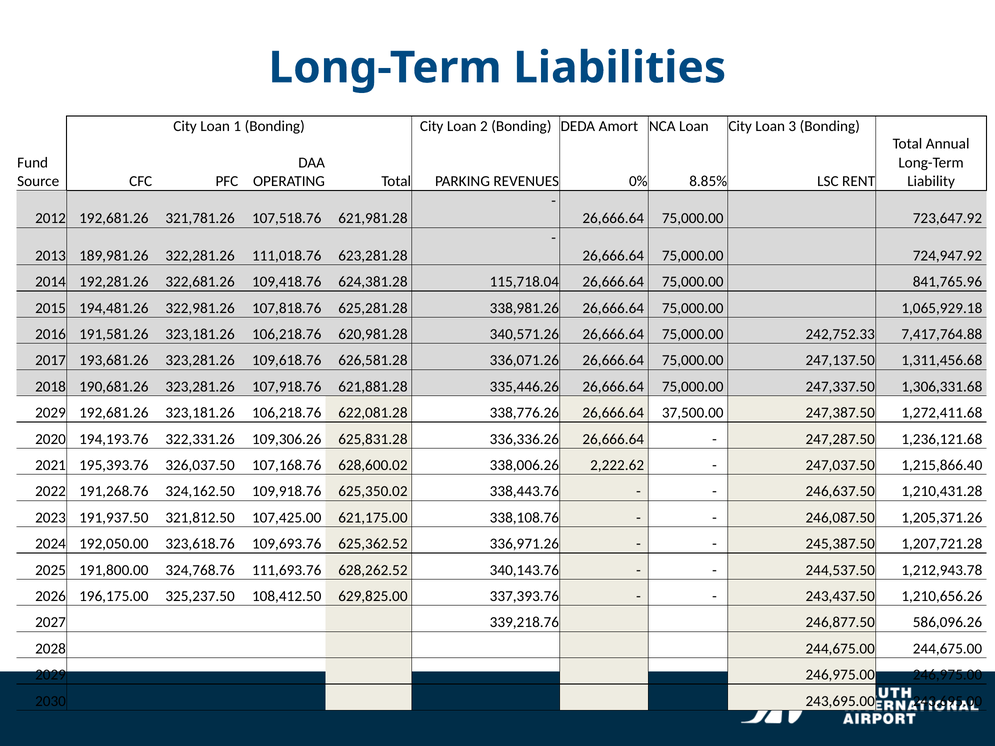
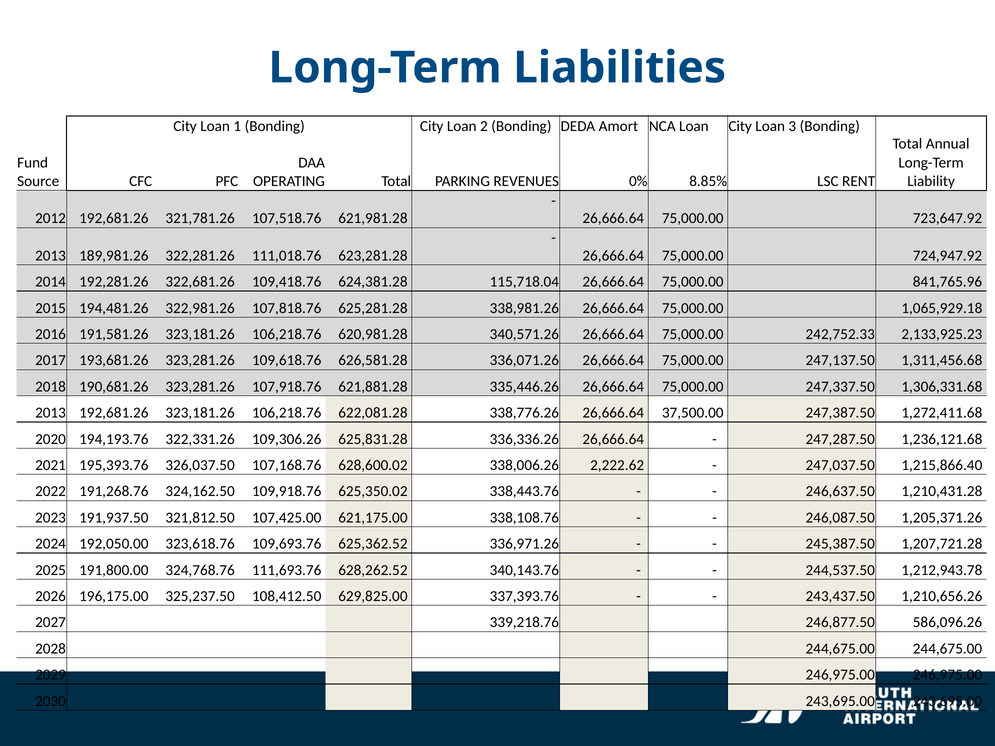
7,417,764.88: 7,417,764.88 -> 2,133,925.23 (942, 334)
2029: 2029 -> 2013 (51, 413)
